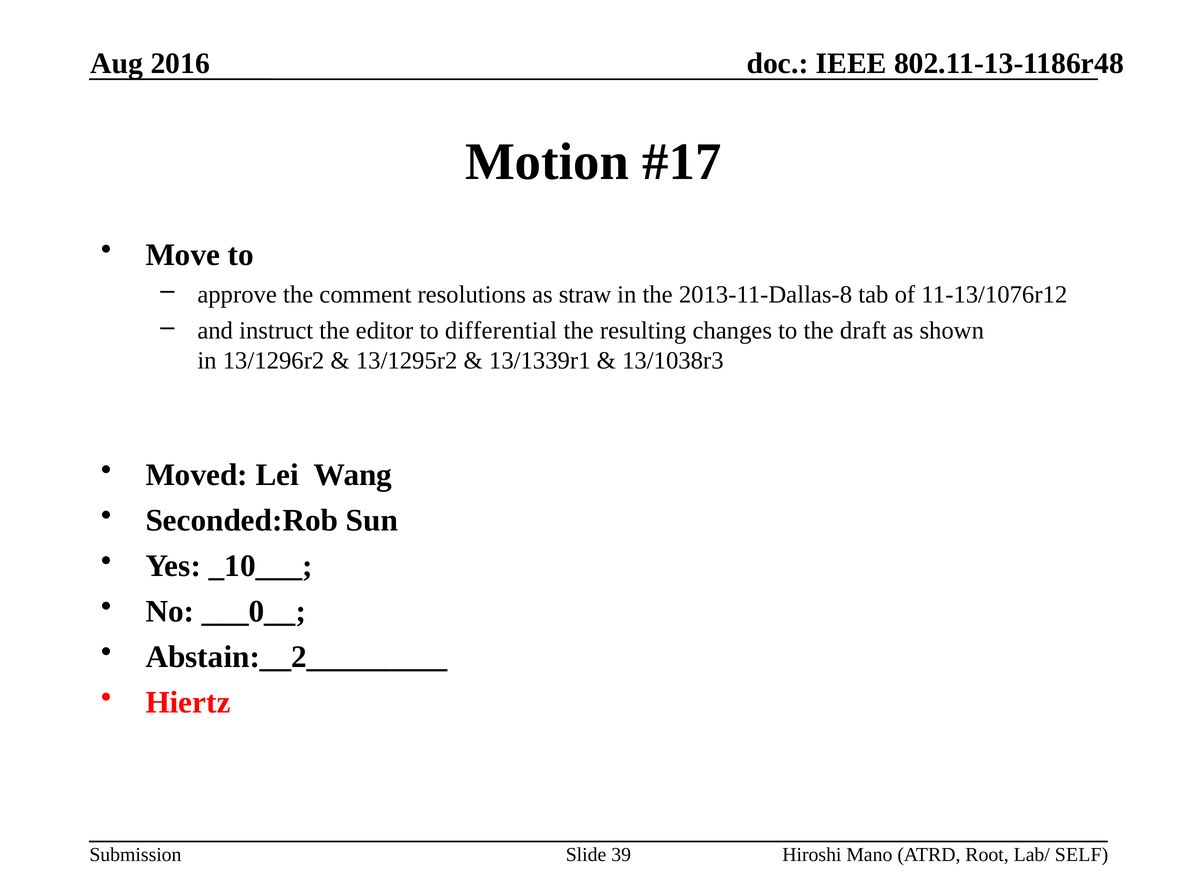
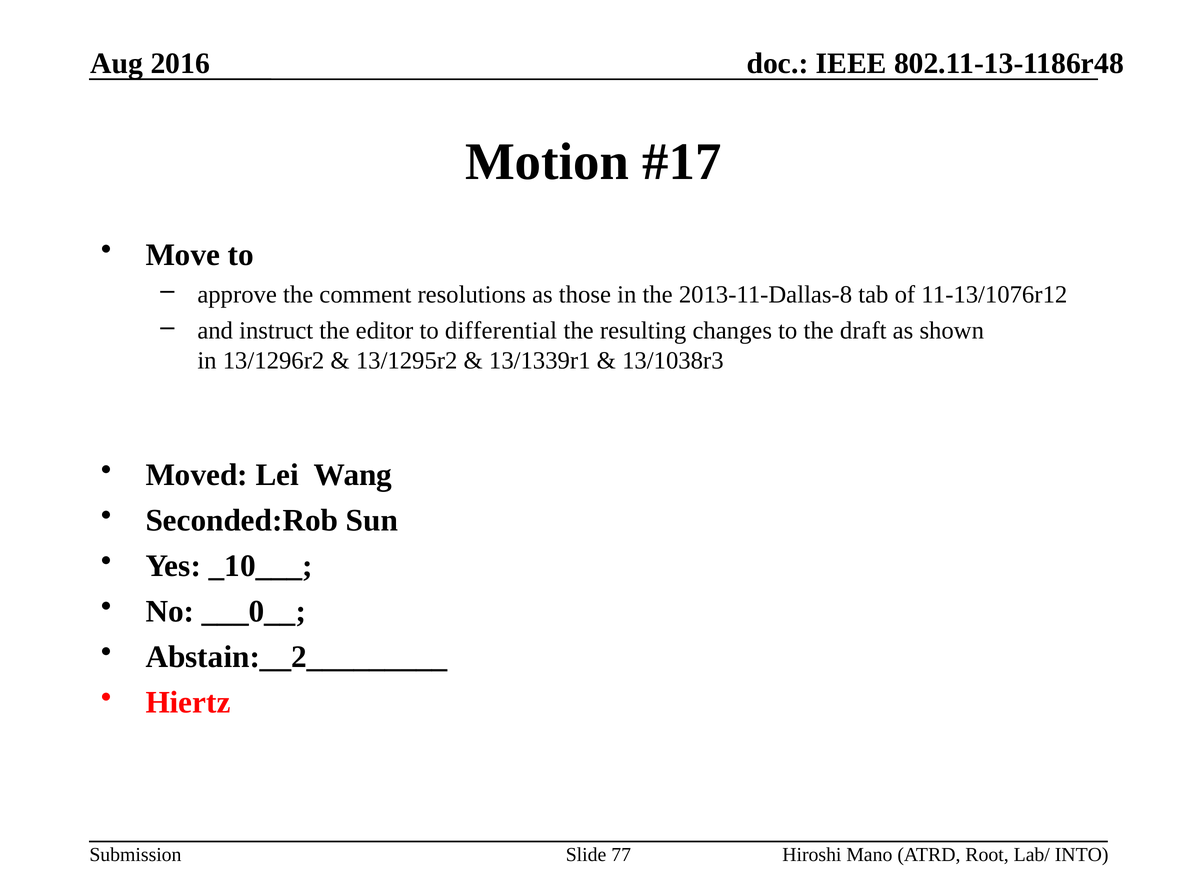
straw: straw -> those (585, 294)
39: 39 -> 77 (621, 854)
SELF: SELF -> INTO (1082, 854)
